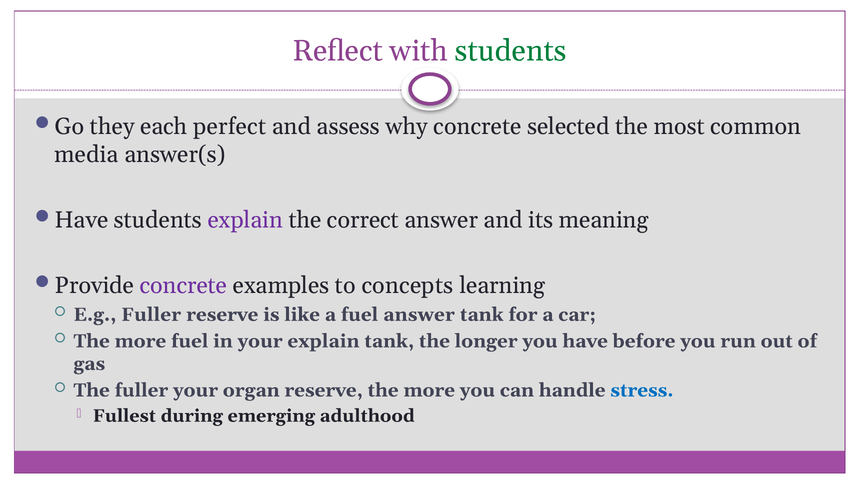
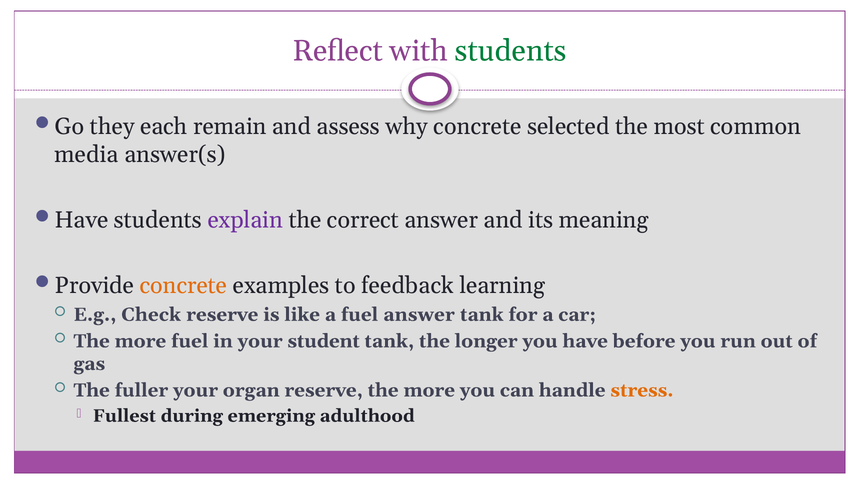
perfect: perfect -> remain (230, 126)
concrete colour: purple -> orange (183, 286)
concepts: concepts -> feedback (408, 286)
E.g Fuller: Fuller -> Check (151, 314)
your explain: explain -> student (324, 341)
stress colour: blue -> orange (642, 390)
